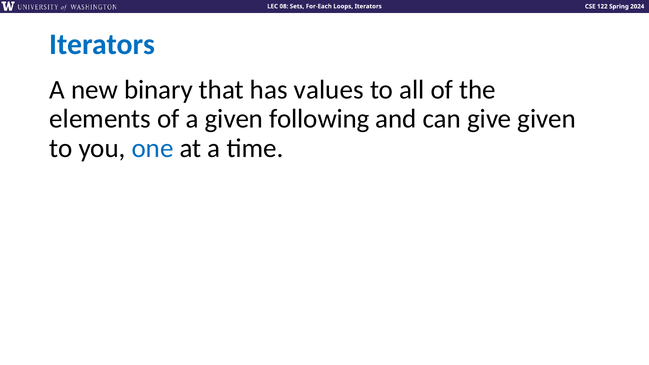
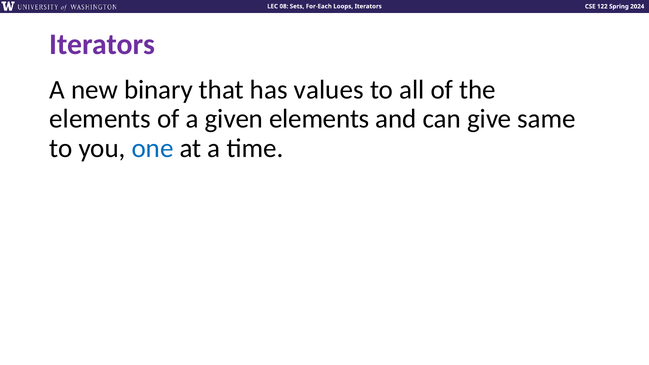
Iterators colour: blue -> purple (102, 44)
given following: following -> elements (319, 119)
give given: given -> same (547, 119)
